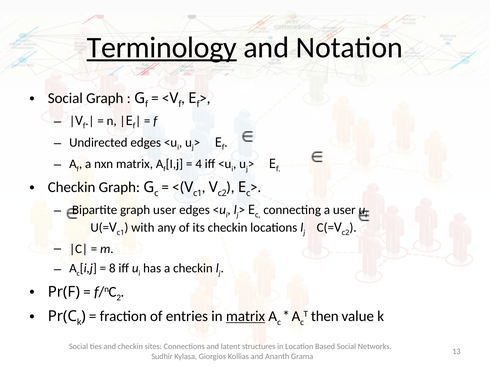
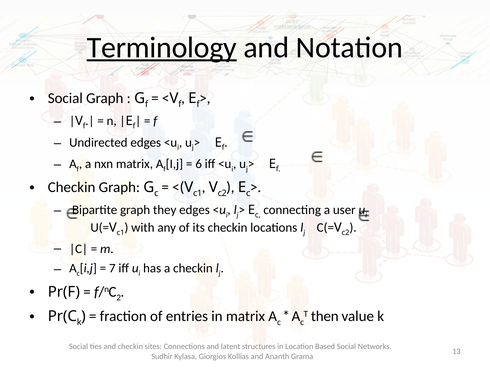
4: 4 -> 6 (199, 164)
graph user: user -> they (165, 210)
8: 8 -> 7 (112, 268)
matrix underline: present -> none (245, 316)
